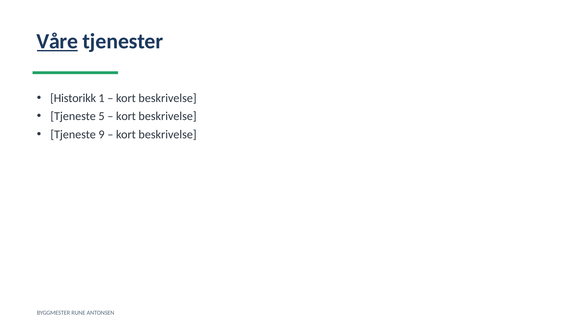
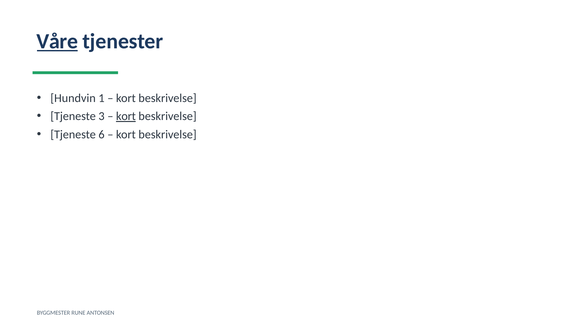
Historikk: Historikk -> Hundvin (73, 98)
5: 5 -> 3 (102, 116)
kort underline: none -> present (126, 116)
9: 9 -> 6 (102, 134)
